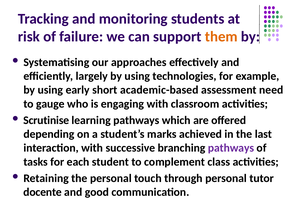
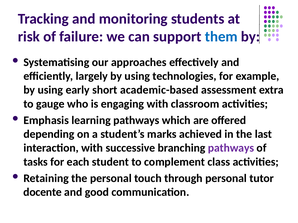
them colour: orange -> blue (221, 37)
need: need -> extra (271, 90)
Scrutinise: Scrutinise -> Emphasis (46, 120)
